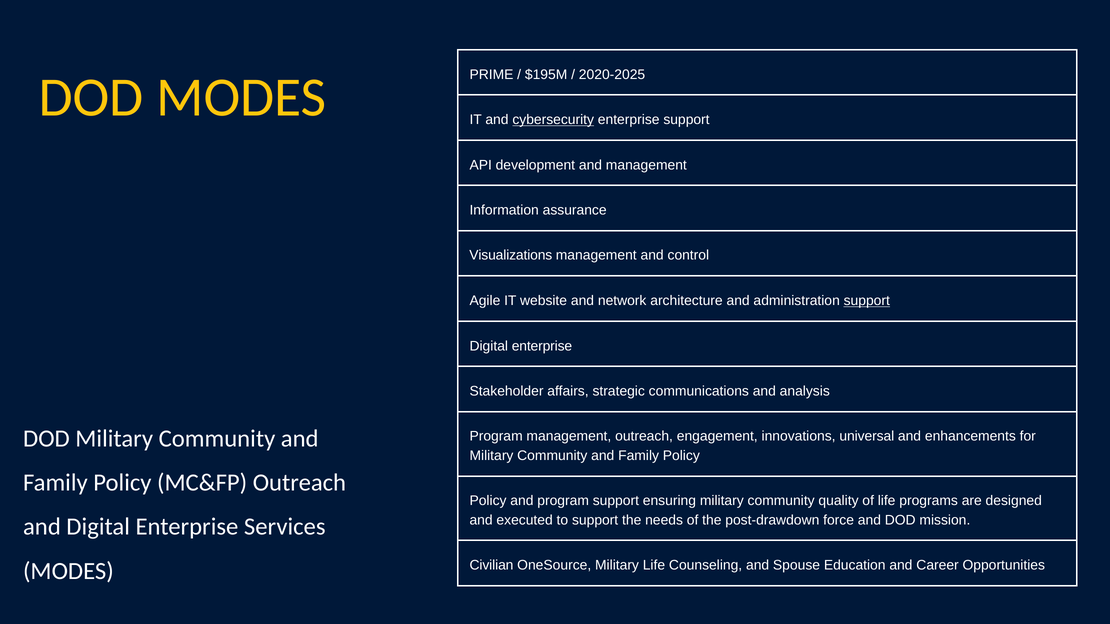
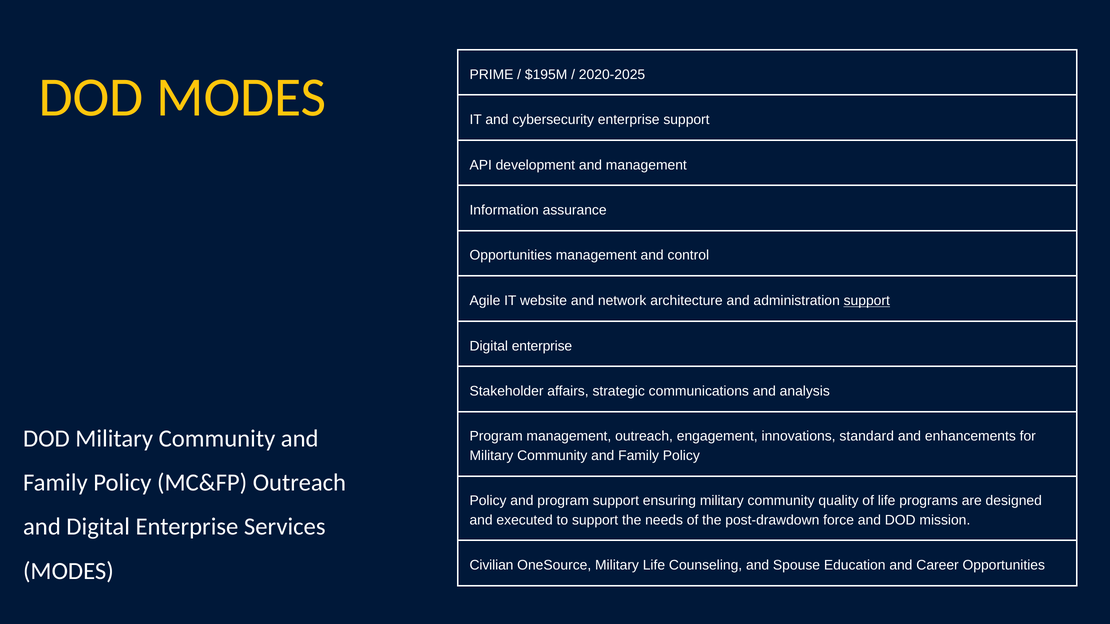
cybersecurity underline: present -> none (553, 120)
Visualizations: Visualizations -> Opportunities (511, 255)
universal: universal -> standard (867, 437)
